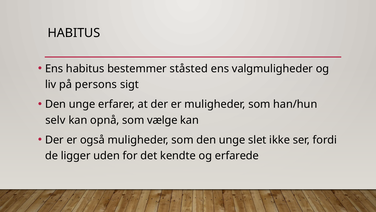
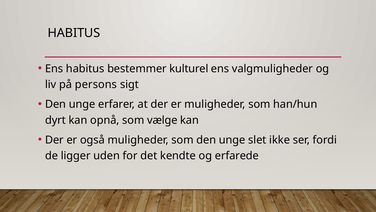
ståsted: ståsted -> kulturel (189, 69)
selv: selv -> dyrt (55, 120)
